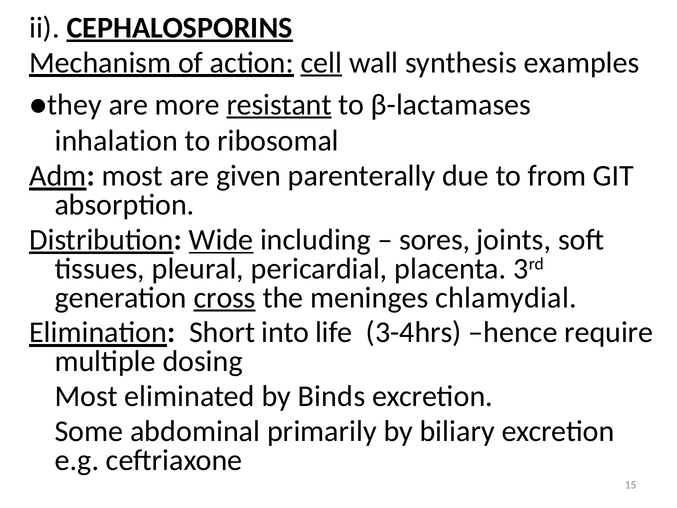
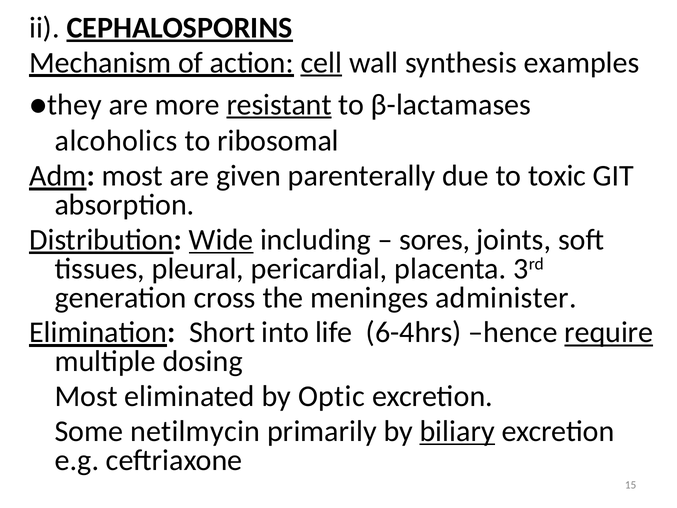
inhalation: inhalation -> alcoholics (116, 141)
from: from -> toxic (557, 176)
cross underline: present -> none (225, 297)
chlamydial: chlamydial -> administer (506, 297)
3-4hrs: 3-4hrs -> 6-4hrs (414, 332)
require underline: none -> present (609, 332)
Binds: Binds -> Optic (331, 396)
abdominal: abdominal -> netilmycin (195, 431)
biliary underline: none -> present (457, 431)
